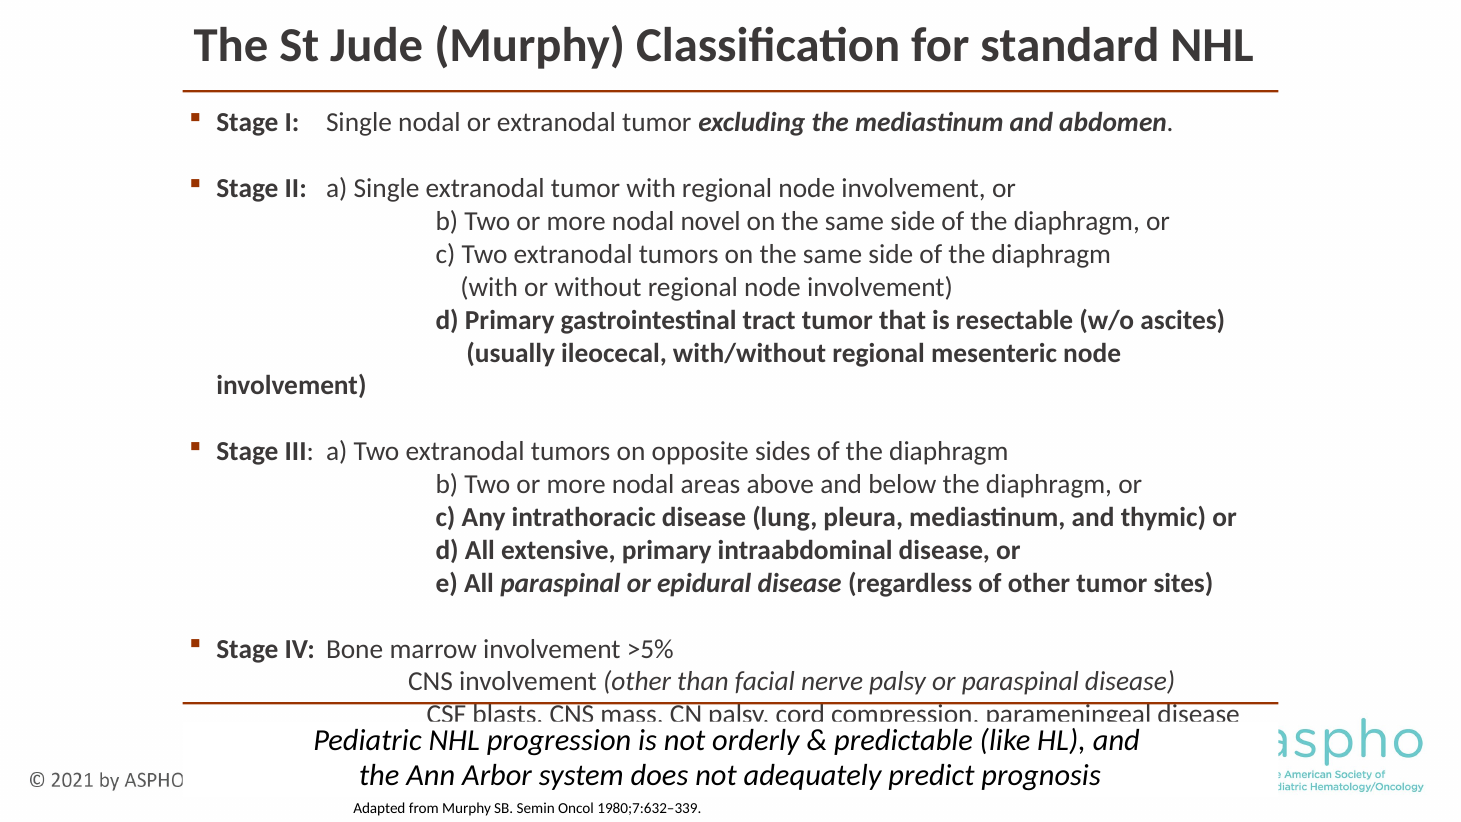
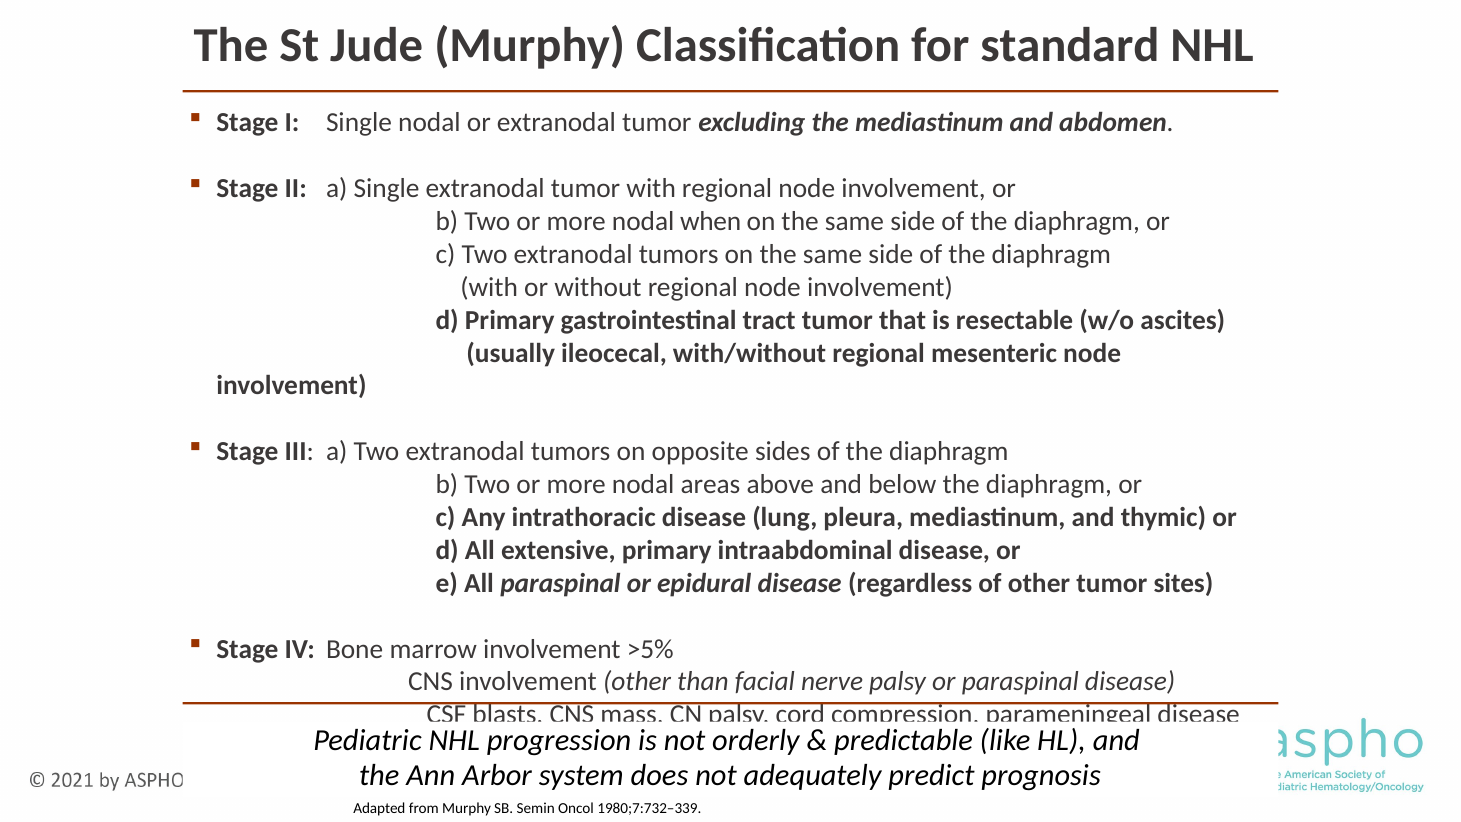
novel: novel -> when (711, 221)
1980;7:632–339: 1980;7:632–339 -> 1980;7:732–339 (649, 808)
